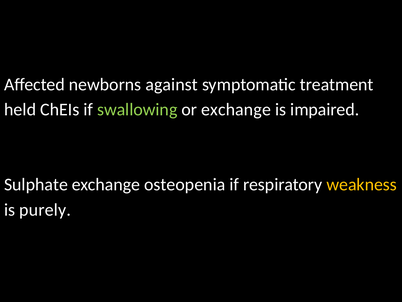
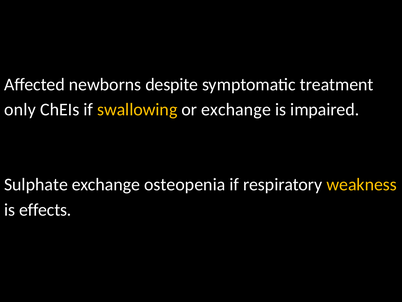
against: against -> despite (172, 84)
held: held -> only (20, 109)
swallowing colour: light green -> yellow (137, 109)
purely: purely -> effects (45, 209)
